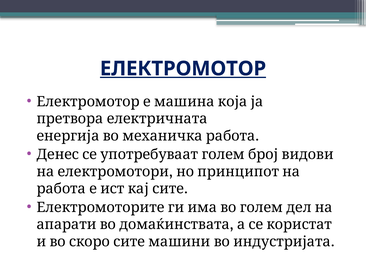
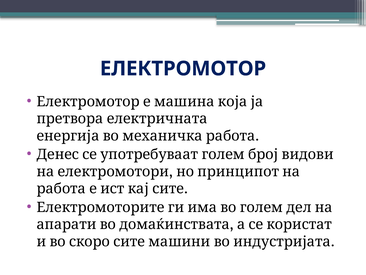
ЕЛЕКТРОМОТОР underline: present -> none (183, 69)
